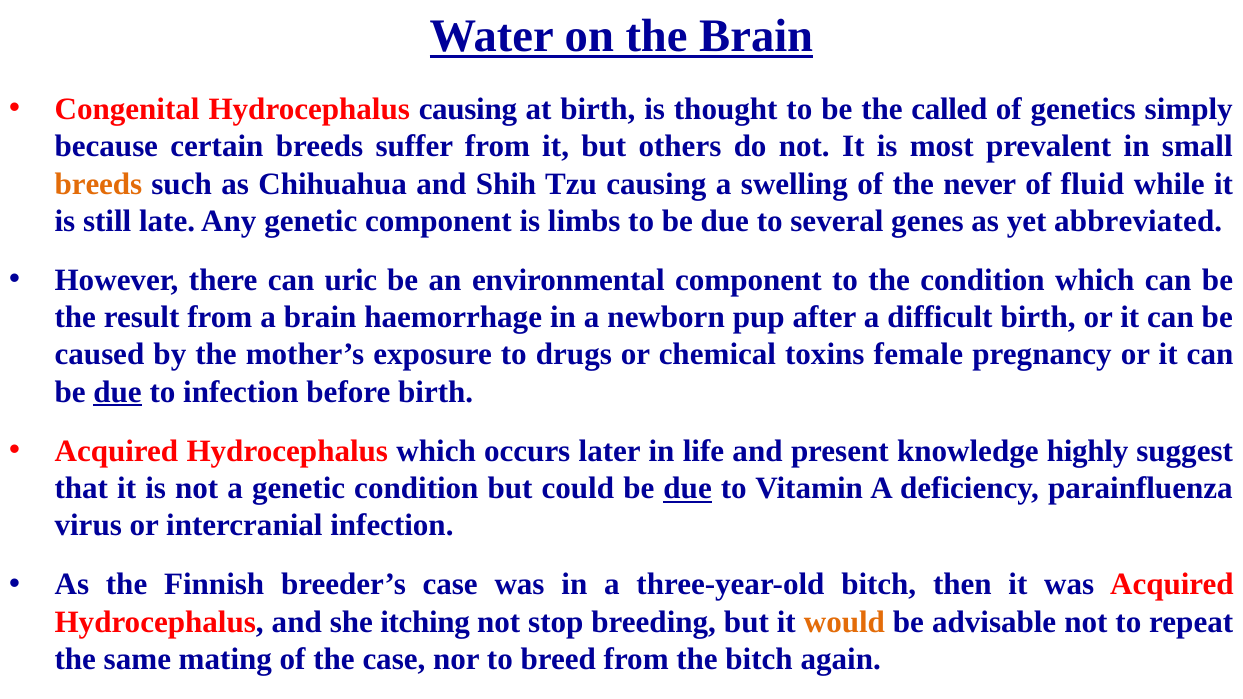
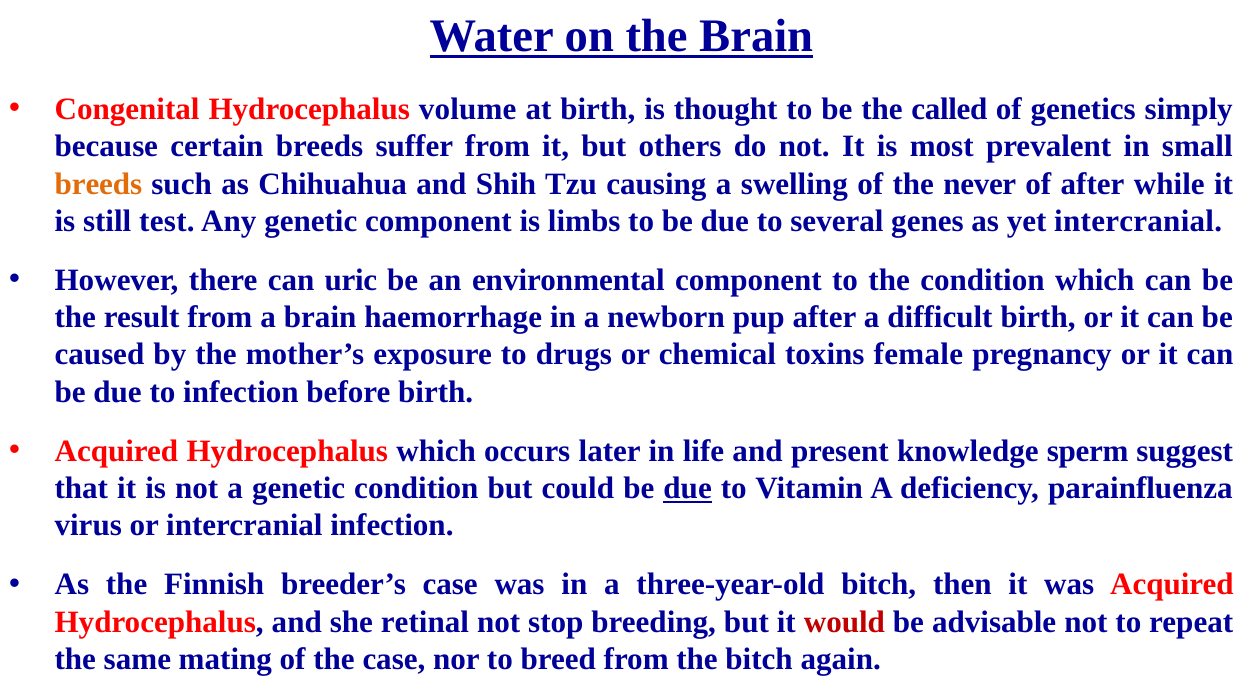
Hydrocephalus causing: causing -> volume (468, 109)
of fluid: fluid -> after (1093, 184)
late: late -> test (167, 221)
yet abbreviated: abbreviated -> intercranial (1138, 221)
due underline: present -> none (118, 392)
highly: highly -> sperm (1088, 451)
itching: itching -> retinal (425, 622)
would colour: orange -> red (844, 622)
